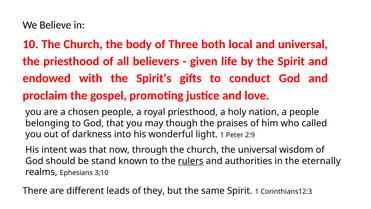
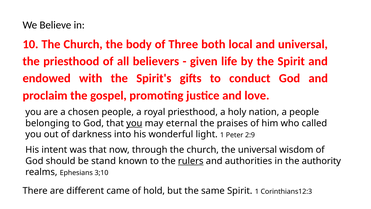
you underline: none -> present (134, 123)
though: though -> eternal (182, 123)
eternally: eternally -> authority (321, 161)
leads: leads -> came (118, 190)
they: they -> hold (154, 190)
